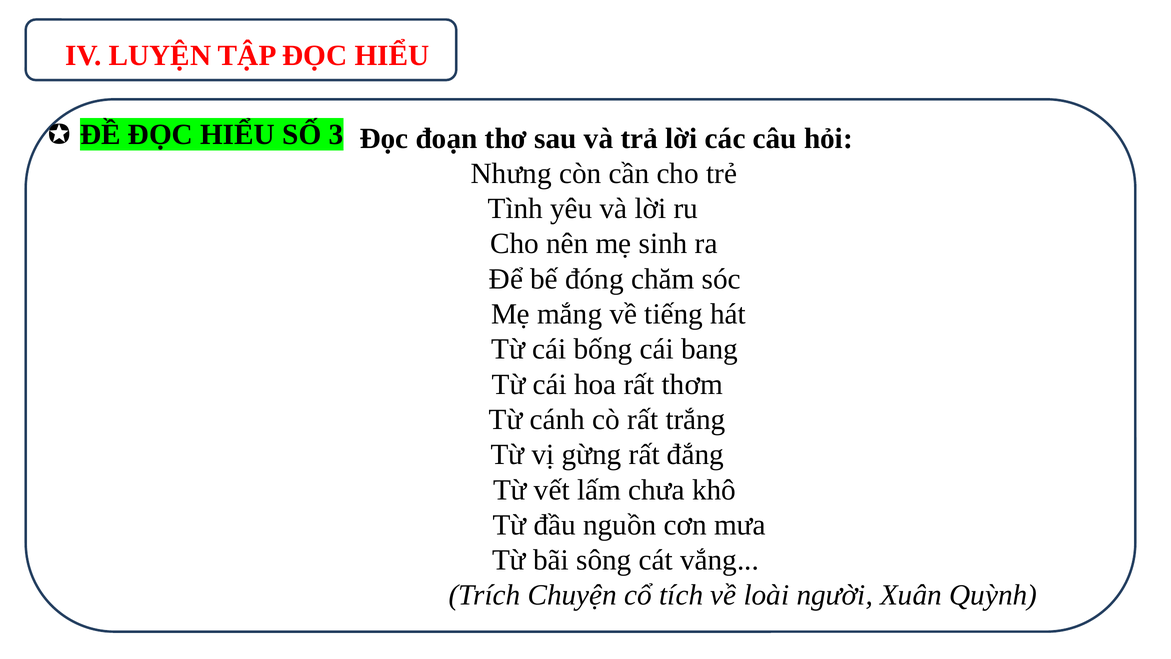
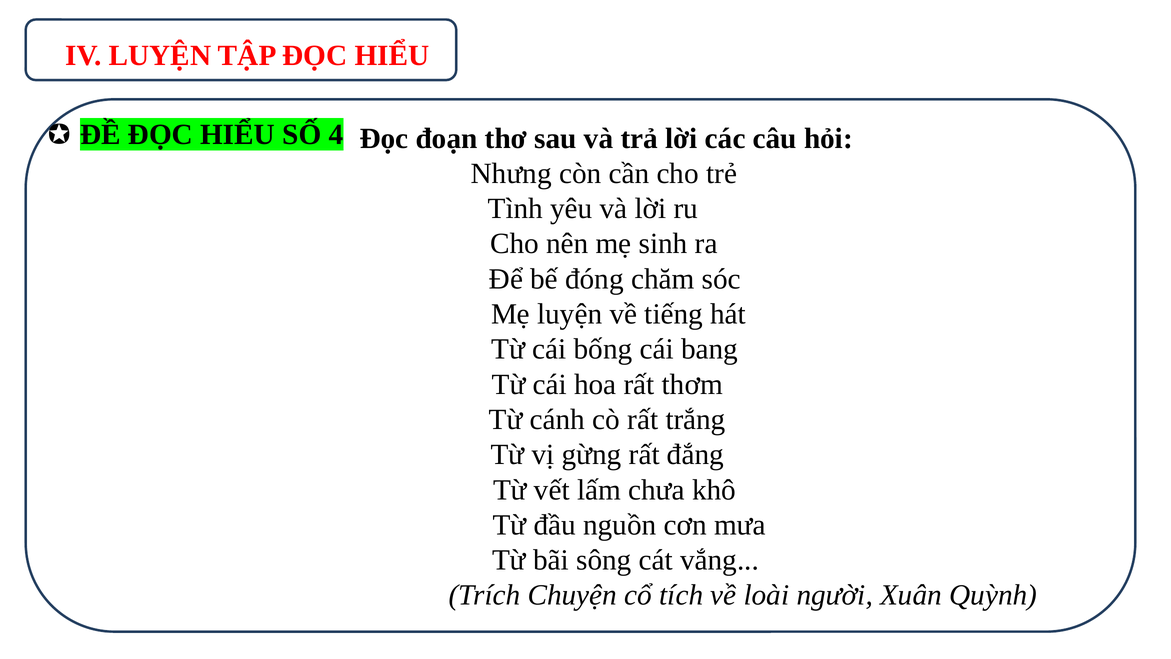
3: 3 -> 4 (336, 134)
Mẹ mắng: mắng -> luyện (570, 314)
